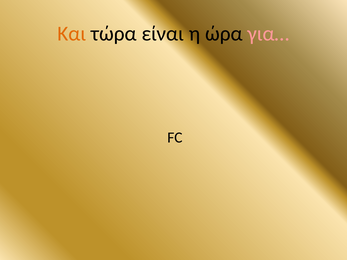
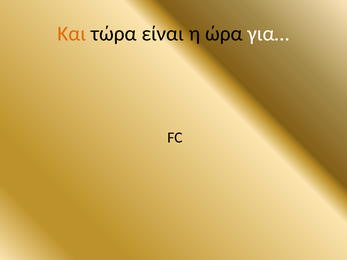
για… colour: pink -> white (268, 34)
